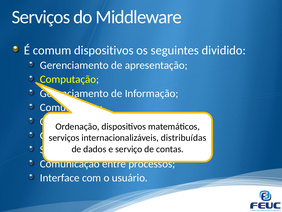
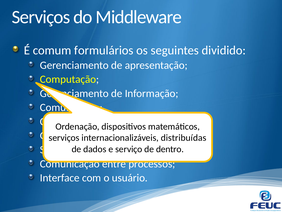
comum dispositivos: dispositivos -> formulários (104, 50)
contas: contas -> dentro (170, 149)
